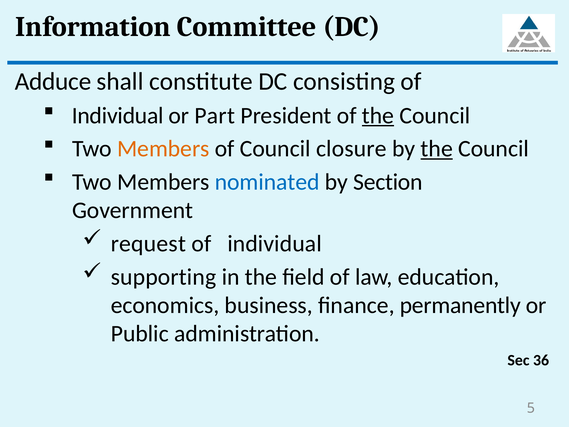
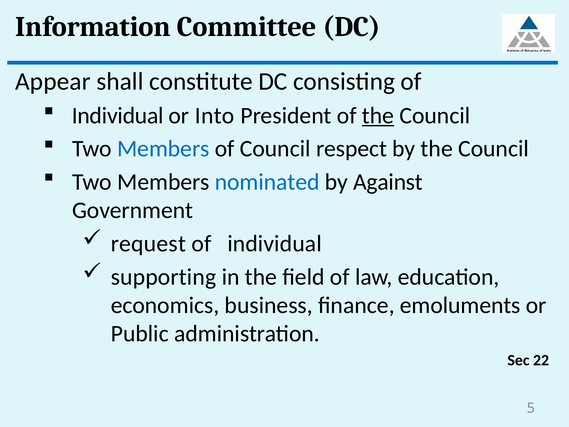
Adduce: Adduce -> Appear (53, 81)
Part: Part -> Into (215, 115)
Members colour: orange -> blue (163, 149)
closure: closure -> respect (351, 149)
the underline: present -> none (437, 149)
Section: Section -> Against (388, 182)
permanently: permanently -> emoluments (460, 305)
36: 36 -> 22 (541, 360)
